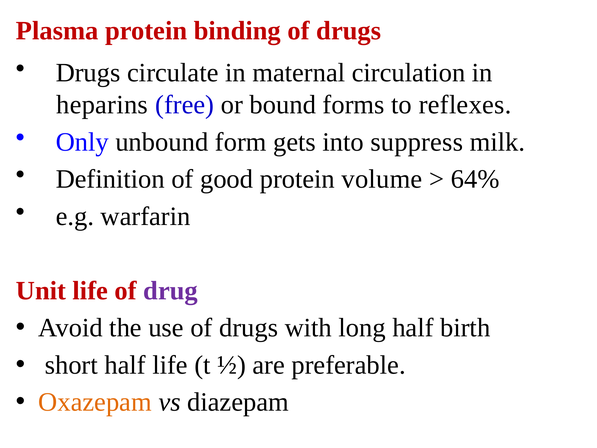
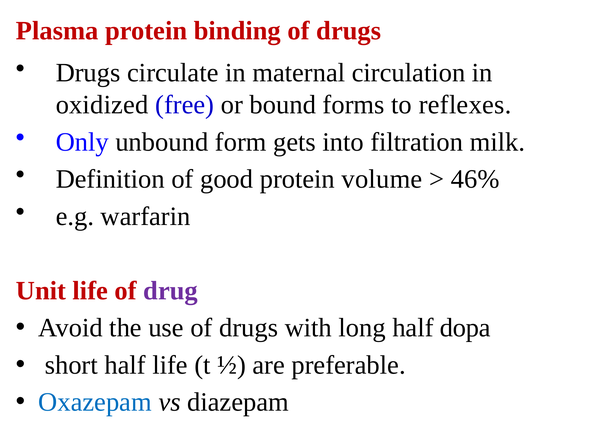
heparins: heparins -> oxidized (102, 105)
suppress: suppress -> filtration (417, 142)
64%: 64% -> 46% (475, 179)
birth: birth -> dopa (465, 328)
Oxazepam colour: orange -> blue (95, 402)
